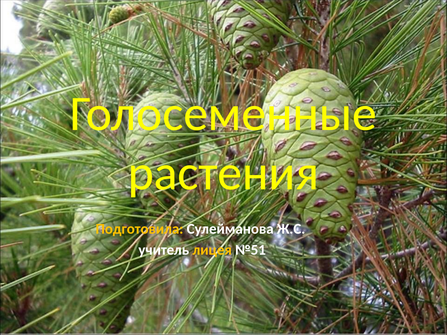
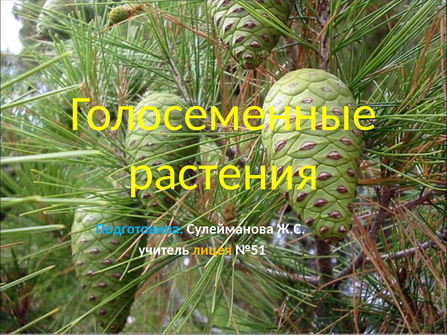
Подготовила colour: yellow -> light blue (139, 229)
